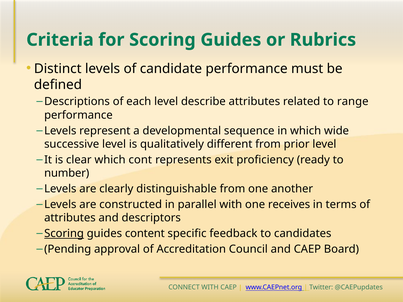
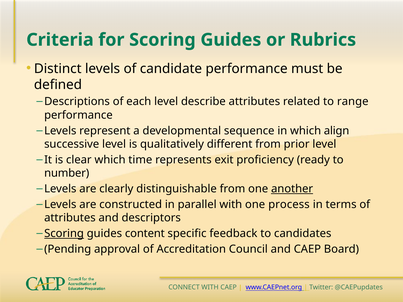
wide: wide -> align (337, 131)
cont: cont -> time (140, 160)
another underline: none -> present (292, 189)
receives: receives -> process (289, 205)
